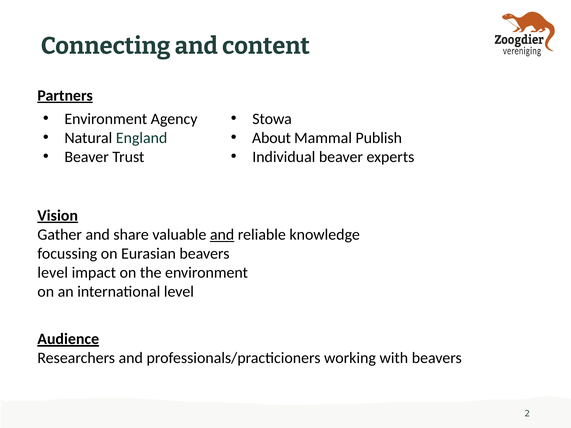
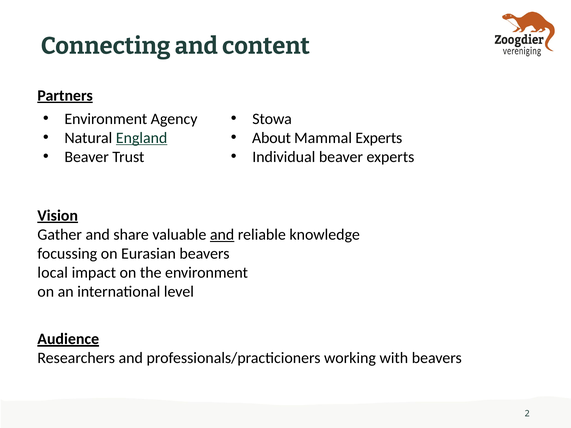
England underline: none -> present (142, 138)
Mammal Publish: Publish -> Experts (379, 138)
level: level -> local (53, 273)
